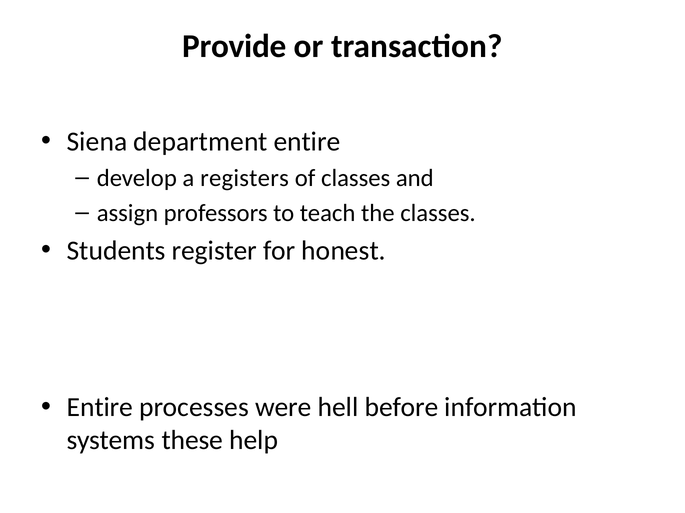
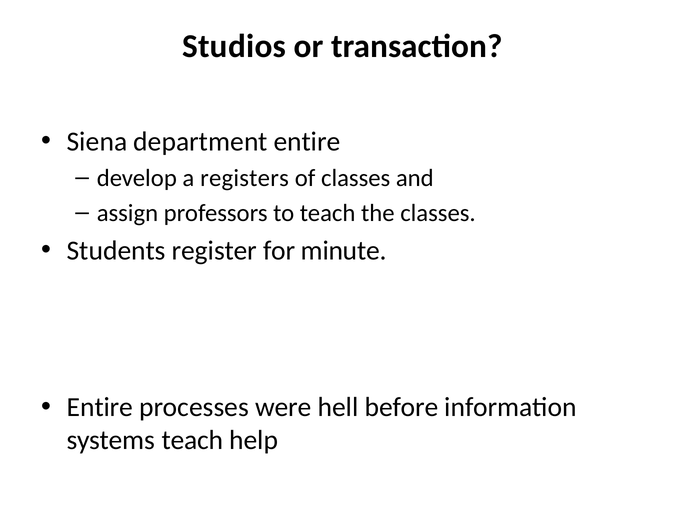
Provide: Provide -> Studios (234, 46)
honest: honest -> minute (344, 251)
systems these: these -> teach (192, 441)
